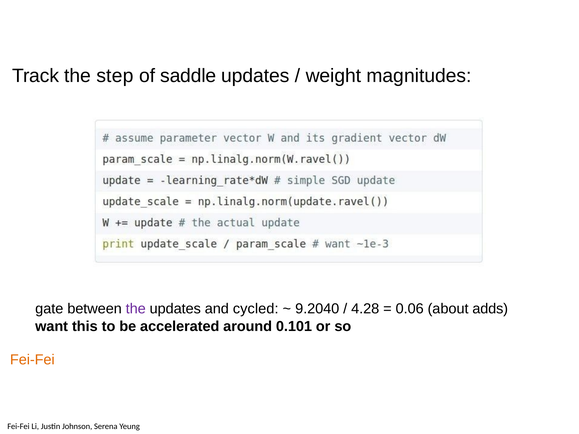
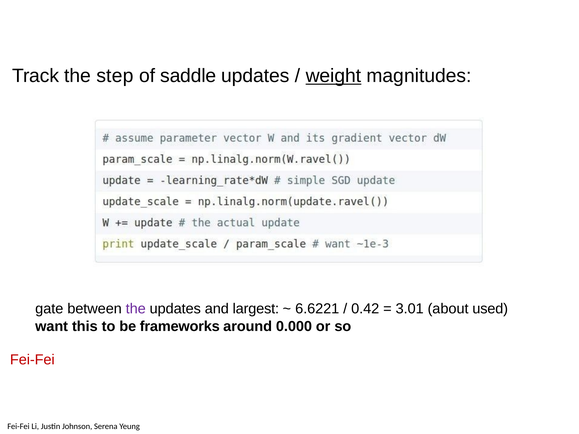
weight underline: none -> present (333, 76)
cycled: cycled -> largest (256, 309)
9.2040: 9.2040 -> 6.6221 (317, 309)
4.28: 4.28 -> 0.42 (365, 309)
0.06: 0.06 -> 3.01 (410, 309)
adds: adds -> used (490, 309)
accelerated: accelerated -> frameworks (180, 326)
0.101: 0.101 -> 0.000 (294, 326)
Fei-Fei colour: orange -> red (32, 360)
